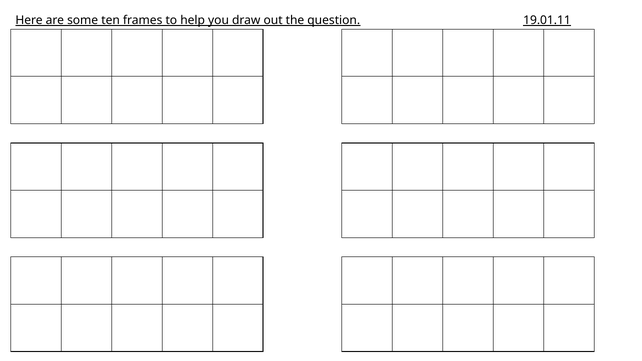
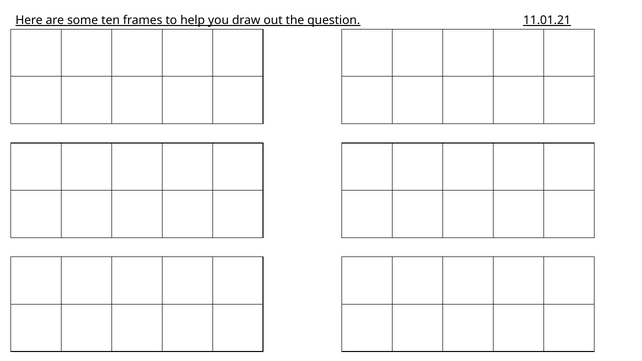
19.01.11: 19.01.11 -> 11.01.21 (547, 20)
